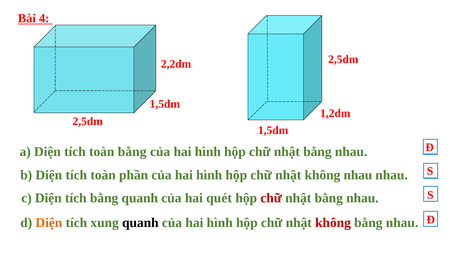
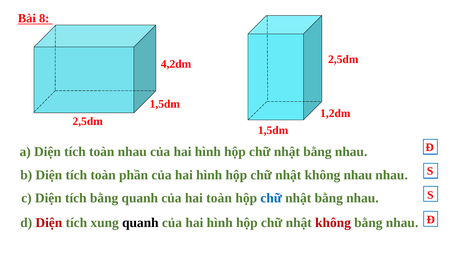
4: 4 -> 8 (44, 18)
2,2dm: 2,2dm -> 4,2dm (176, 64)
toàn bằng: bằng -> nhau (132, 152)
hai quét: quét -> toàn (219, 198)
chữ colour: red -> blue (271, 198)
Diện colour: orange -> red (49, 222)
